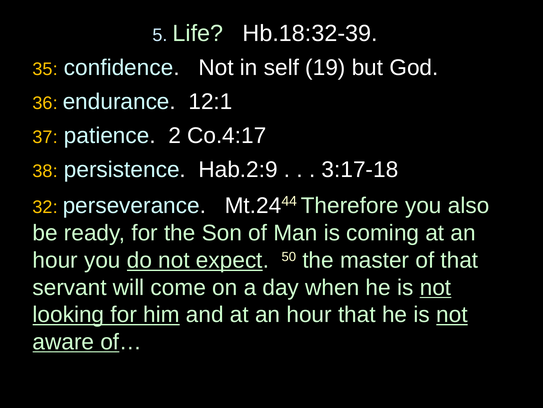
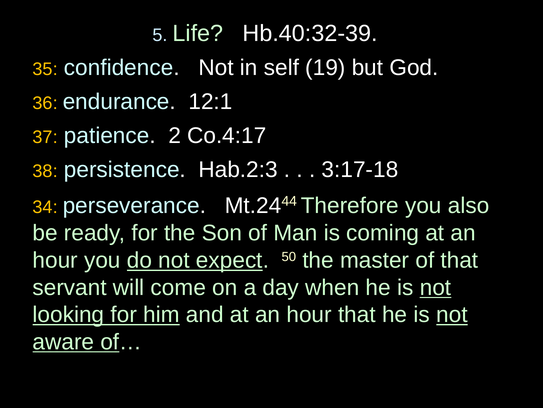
Hb.18:32-39: Hb.18:32-39 -> Hb.40:32-39 (310, 33)
Hab.2:9: Hab.2:9 -> Hab.2:3 (238, 169)
32: 32 -> 34 (45, 207)
